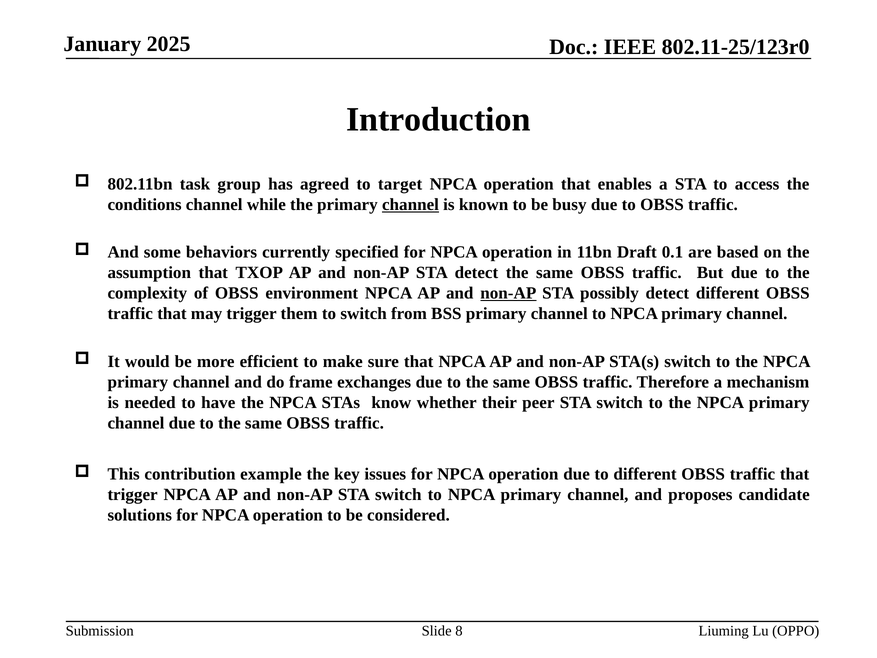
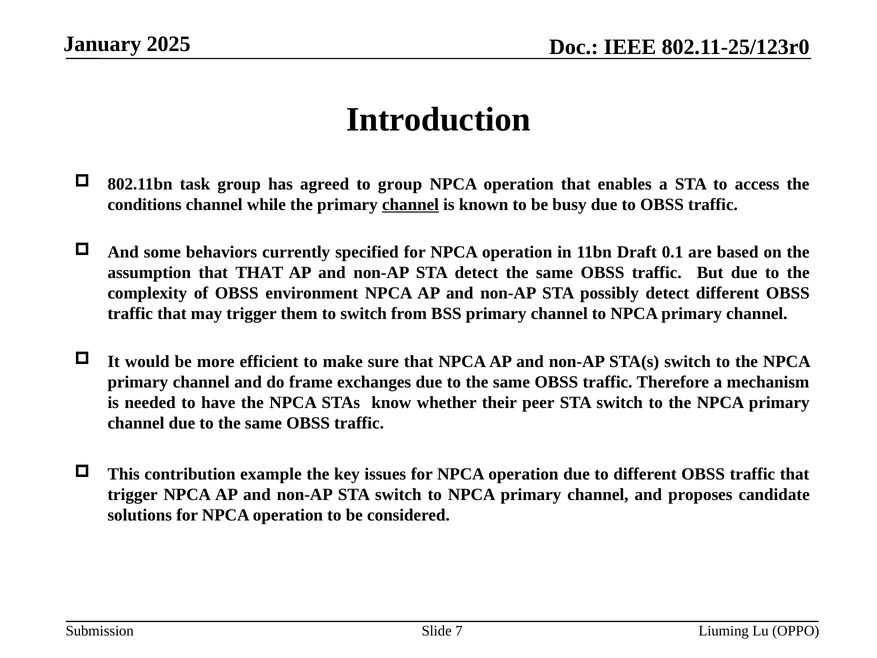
to target: target -> group (400, 184)
that TXOP: TXOP -> THAT (259, 273)
non-AP underline: present -> none (508, 293)
8: 8 -> 7 (459, 631)
